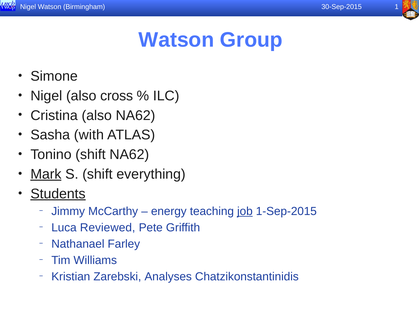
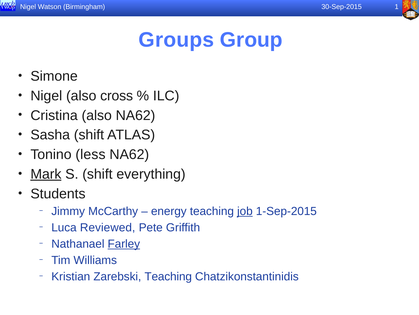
Watson: Watson -> Groups (176, 40)
Sasha with: with -> shift (89, 135)
Tonino shift: shift -> less (90, 154)
Students underline: present -> none (58, 193)
Farley underline: none -> present (124, 243)
Zarebski Analyses: Analyses -> Teaching (168, 276)
